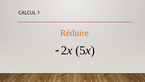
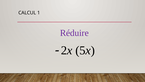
Réduire colour: orange -> purple (74, 33)
